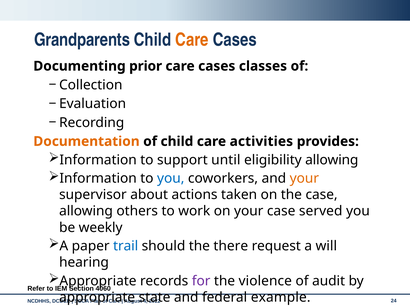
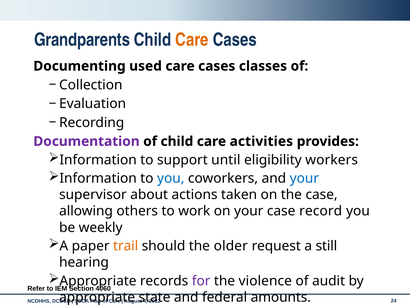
prior: prior -> used (146, 66)
Documentation colour: orange -> purple (86, 142)
eligibility allowing: allowing -> workers (332, 160)
your colour: orange -> blue (304, 179)
served: served -> record (321, 211)
trail colour: blue -> orange (126, 246)
there: there -> older (231, 246)
will: will -> still (326, 246)
example: example -> amounts (281, 298)
